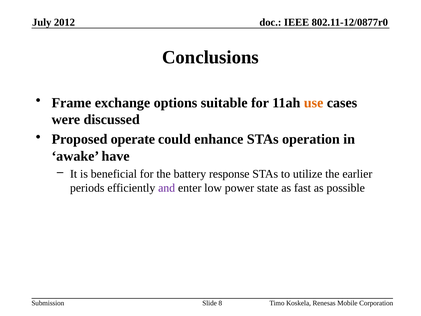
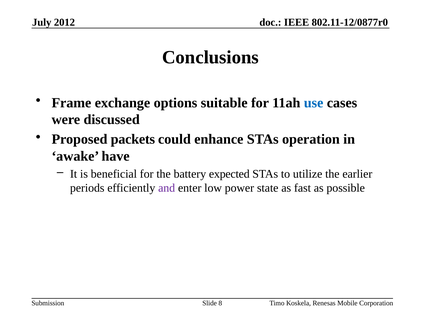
use colour: orange -> blue (314, 103)
operate: operate -> packets (133, 139)
response: response -> expected (229, 174)
